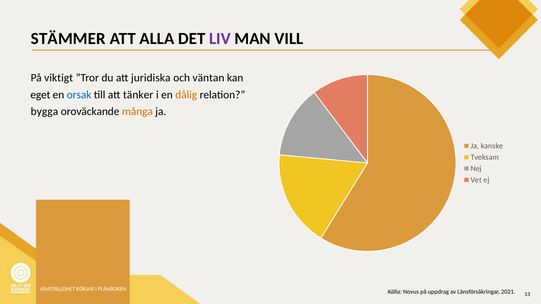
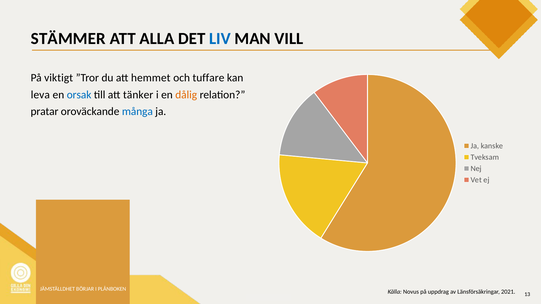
LIV colour: purple -> blue (220, 39)
juridiska: juridiska -> hemmet (151, 78)
väntan: väntan -> tuffare (208, 78)
eget: eget -> leva (40, 95)
bygga: bygga -> pratar (45, 112)
många colour: orange -> blue (137, 112)
